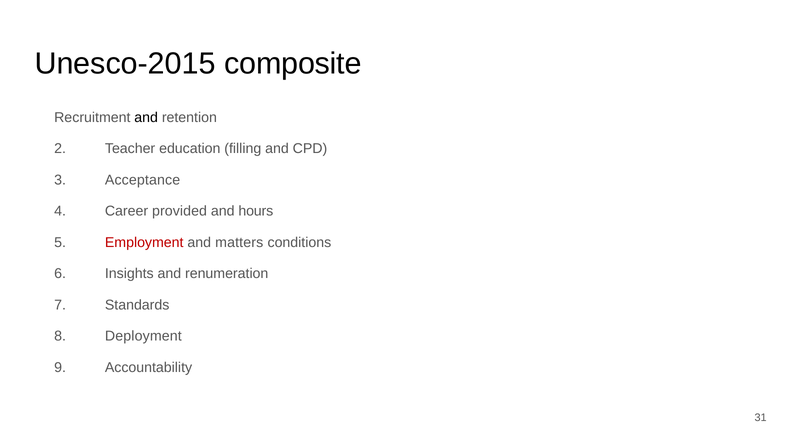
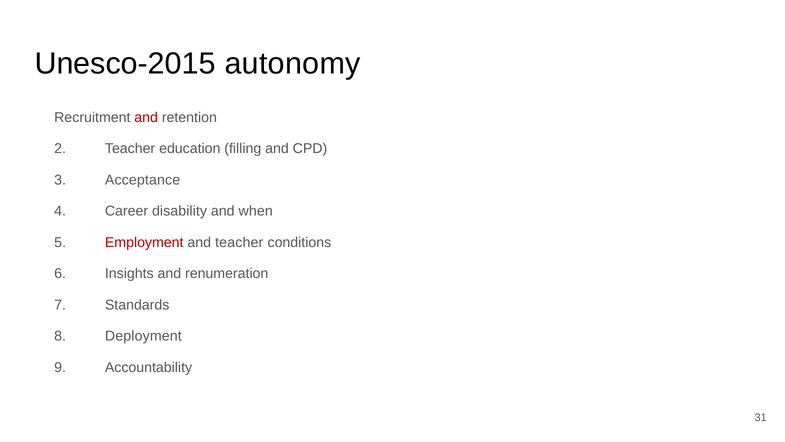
composite: composite -> autonomy (293, 64)
and colour: black -> red (146, 117)
provided: provided -> disability (180, 211)
hours: hours -> when (256, 211)
and matters: matters -> teacher (239, 242)
